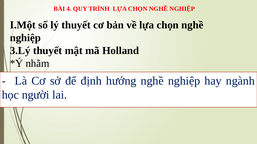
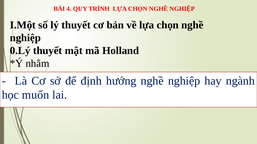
3.Lý: 3.Lý -> 0.Lý (20, 51)
người: người -> muốn (36, 95)
